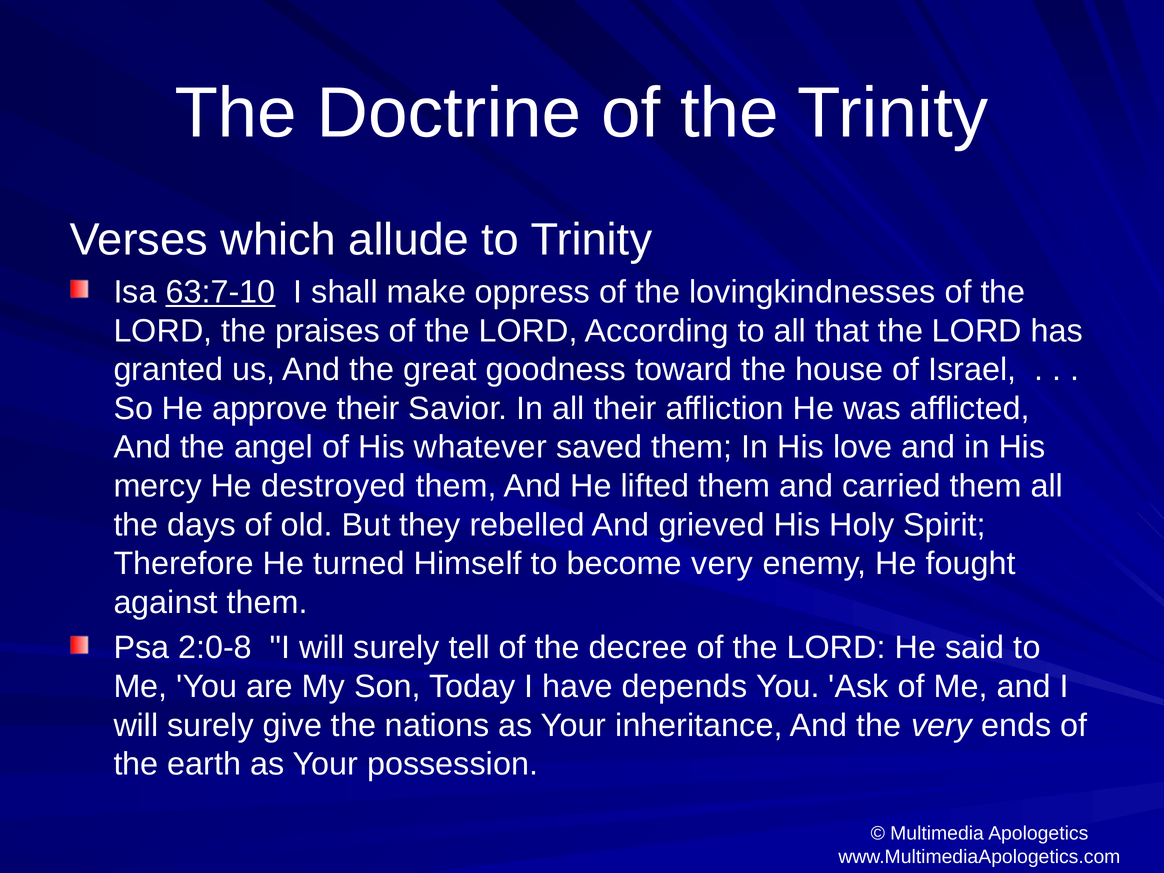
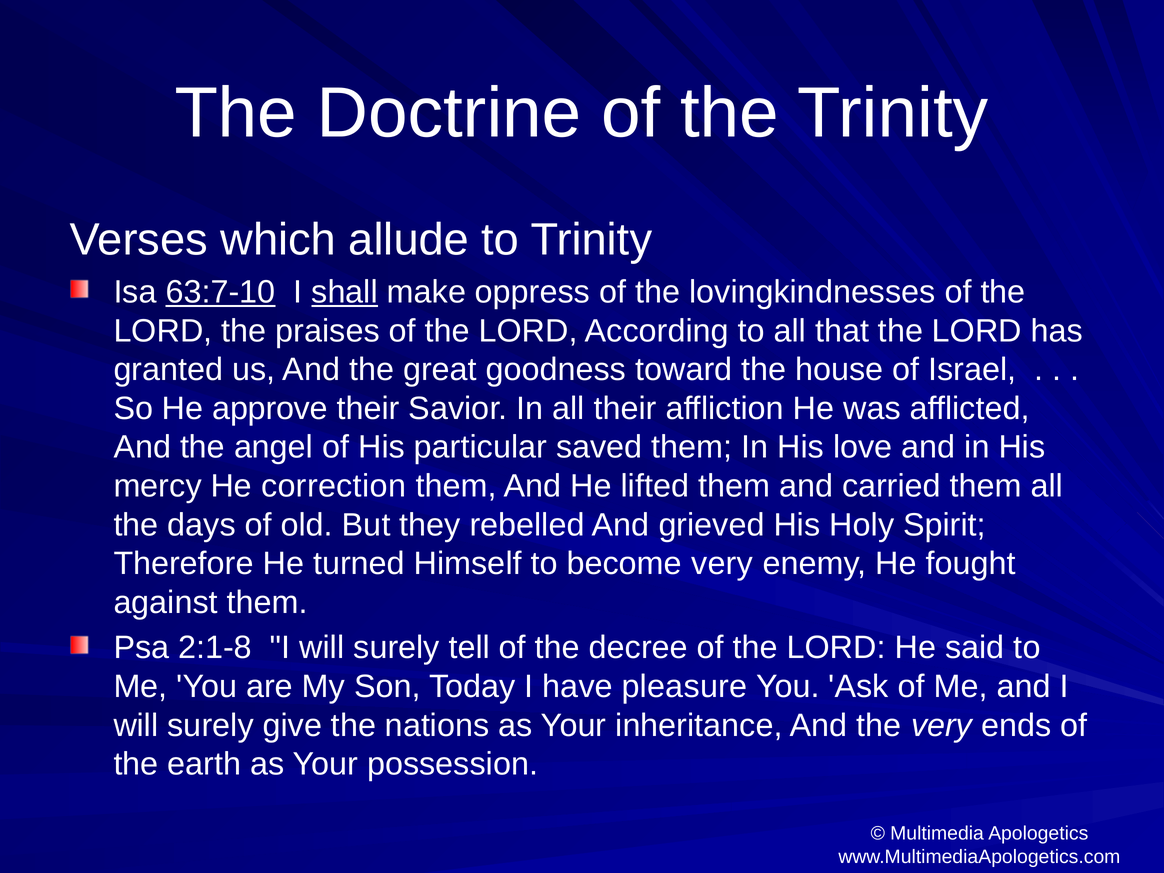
shall underline: none -> present (345, 292)
whatever: whatever -> particular (481, 447)
destroyed: destroyed -> correction (334, 486)
2:0-8: 2:0-8 -> 2:1-8 (215, 648)
depends: depends -> pleasure (684, 687)
